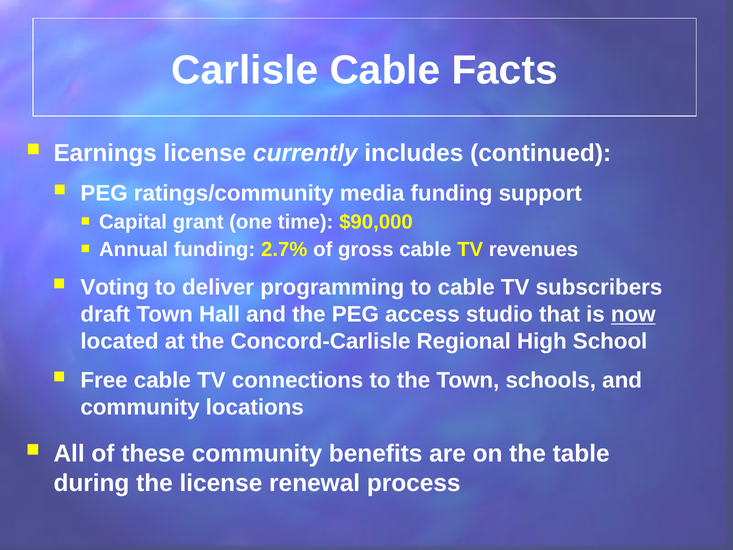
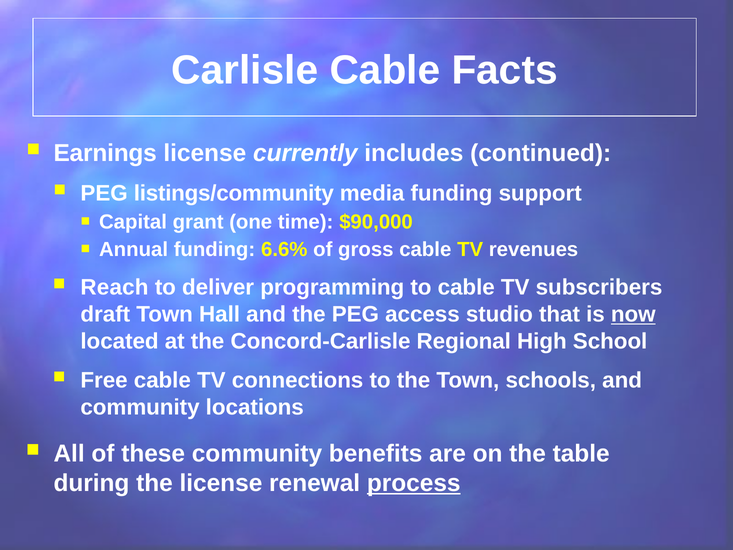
ratings/community: ratings/community -> listings/community (234, 193)
2.7%: 2.7% -> 6.6% (284, 249)
Voting: Voting -> Reach (114, 287)
process underline: none -> present (414, 483)
